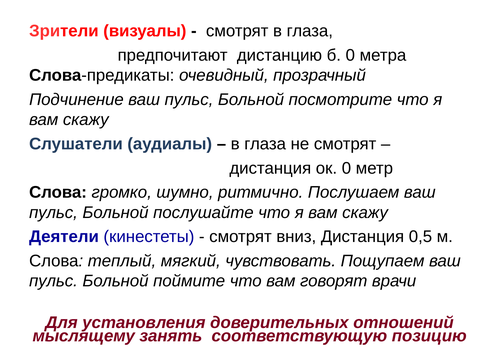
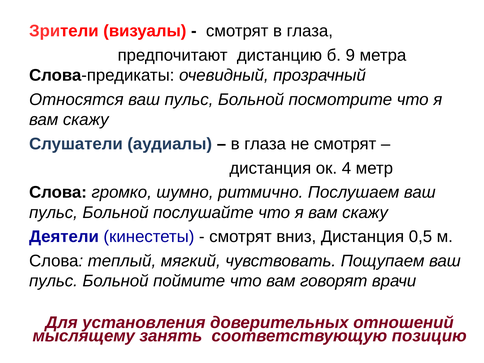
б 0: 0 -> 9 (350, 55)
Подчинение: Подчинение -> Относятся (76, 100)
ок 0: 0 -> 4 (346, 168)
